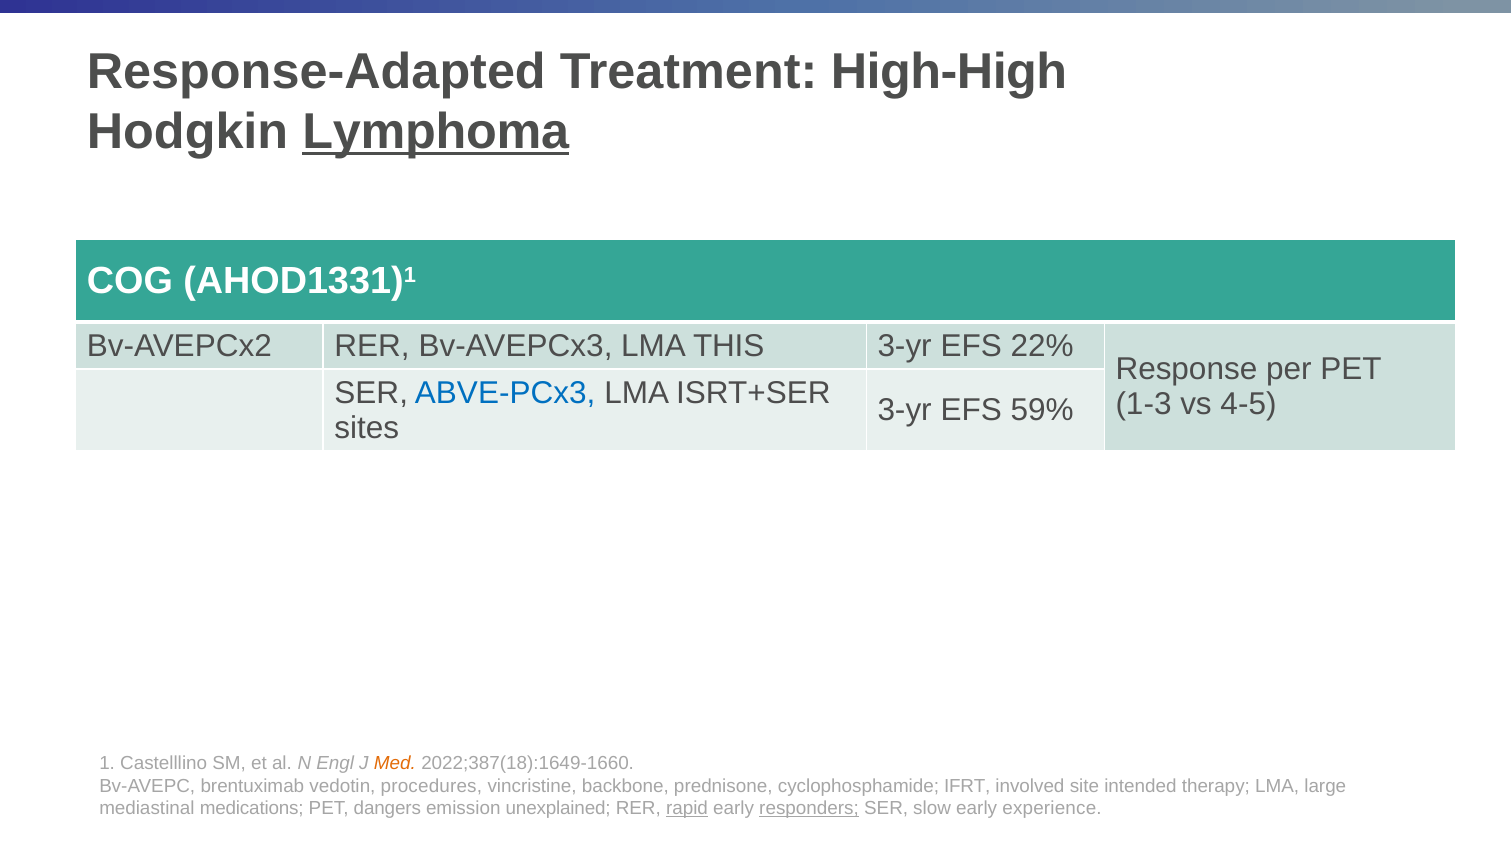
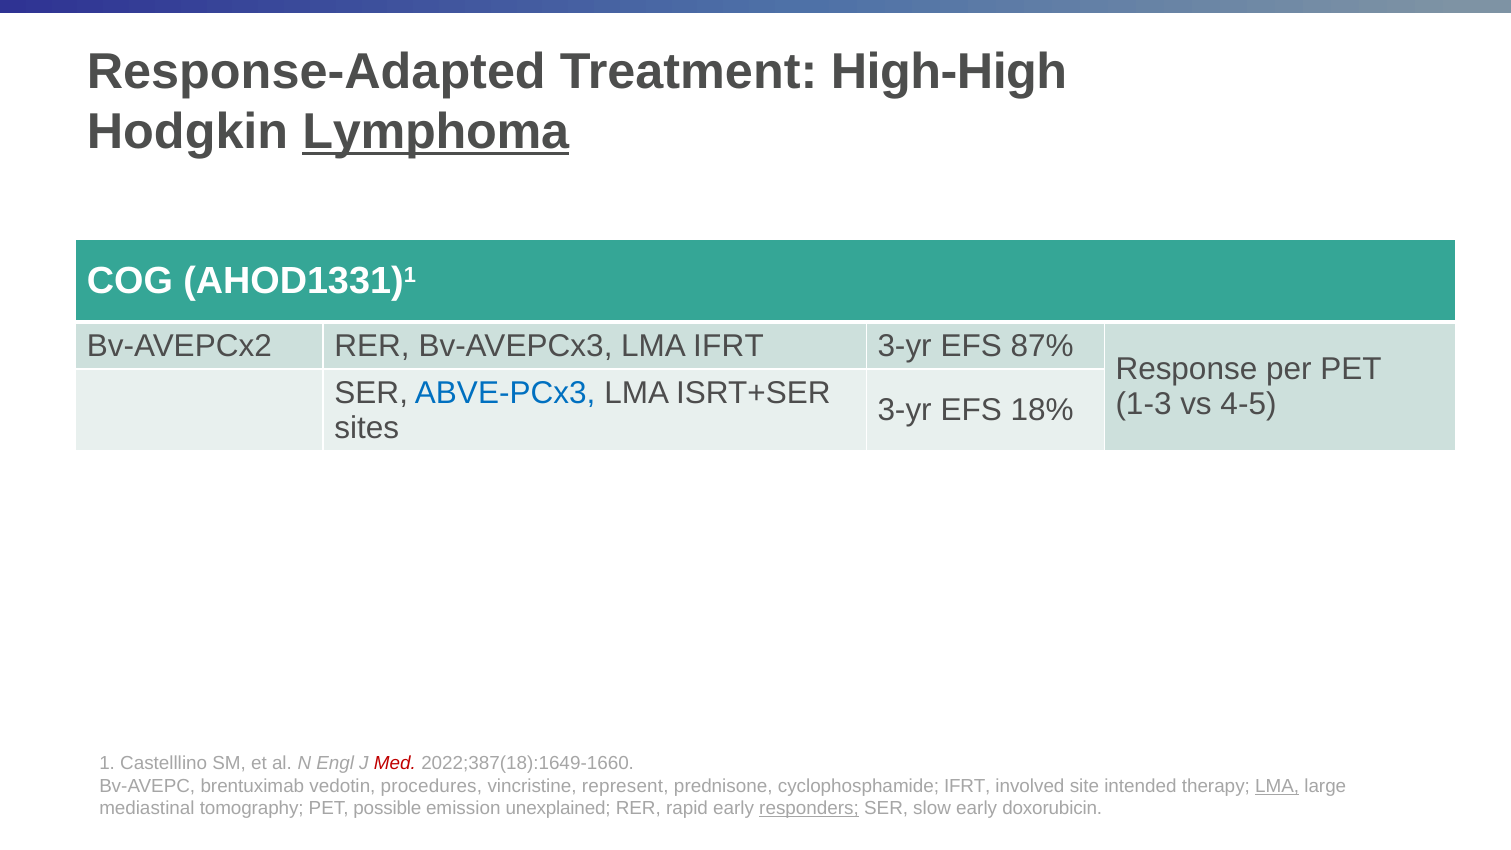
LMA THIS: THIS -> IFRT (728, 346)
22%: 22% -> 87% (1042, 346)
59%: 59% -> 18% (1042, 410)
Med colour: orange -> red (395, 763)
backbone: backbone -> represent (625, 786)
LMA underline: none -> present (1277, 786)
medications: medications -> tomography (252, 809)
dangers: dangers -> possible (387, 809)
rapid underline: present -> none (687, 809)
experience: experience -> doxorubicin (1052, 809)
